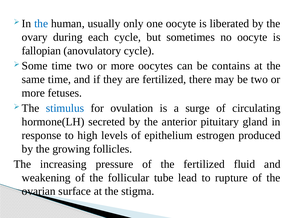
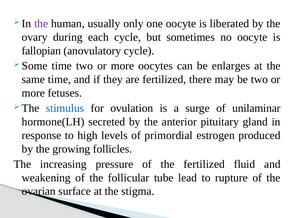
the colour: blue -> purple (41, 24)
contains: contains -> enlarges (231, 66)
circulating: circulating -> unilaminar (256, 108)
epithelium: epithelium -> primordial (169, 135)
